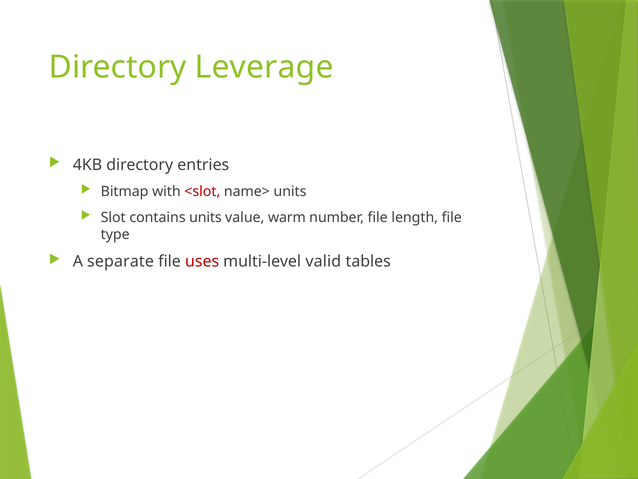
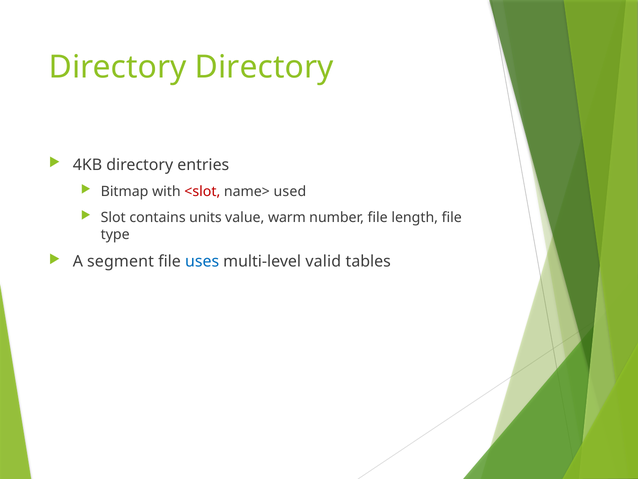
Directory Leverage: Leverage -> Directory (264, 67)
name> units: units -> used (290, 191)
separate: separate -> segment (121, 261)
uses colour: red -> blue (202, 261)
